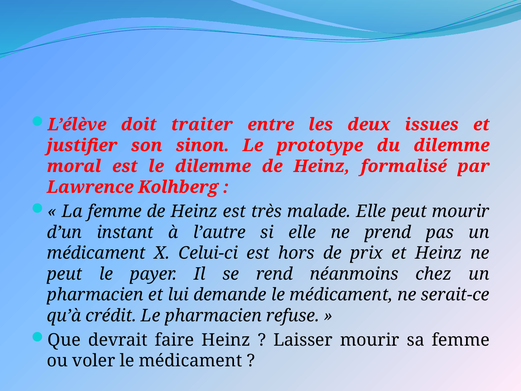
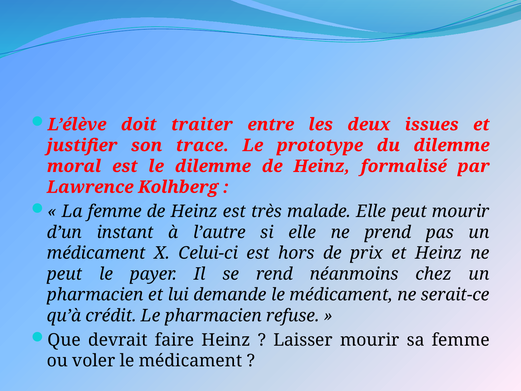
sinon: sinon -> trace (202, 145)
